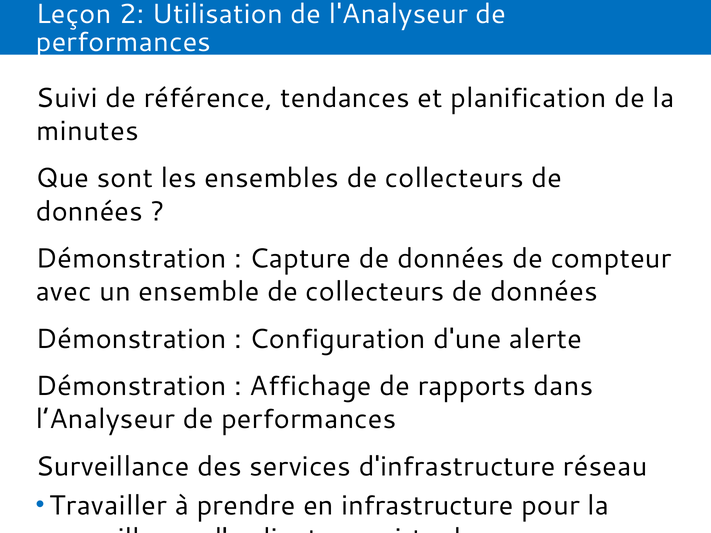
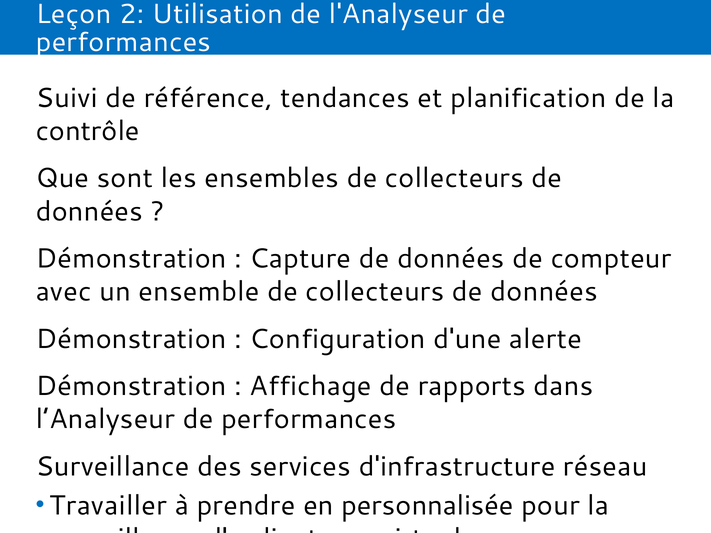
minutes: minutes -> contrôle (88, 131)
infrastructure: infrastructure -> personnalisée (428, 506)
